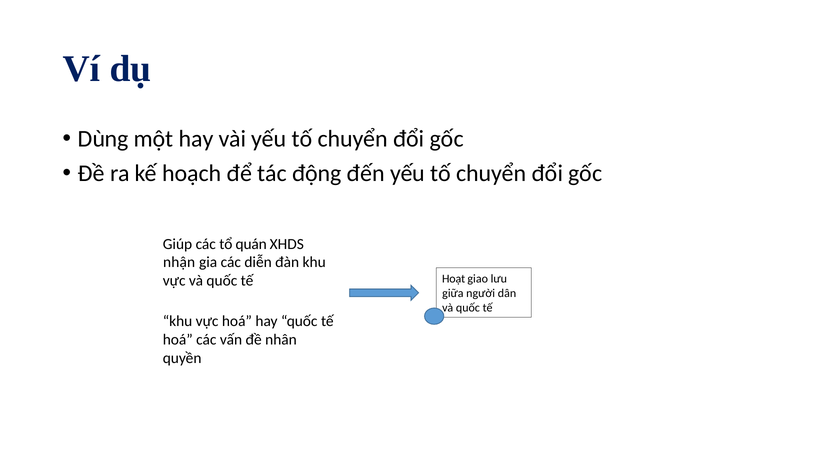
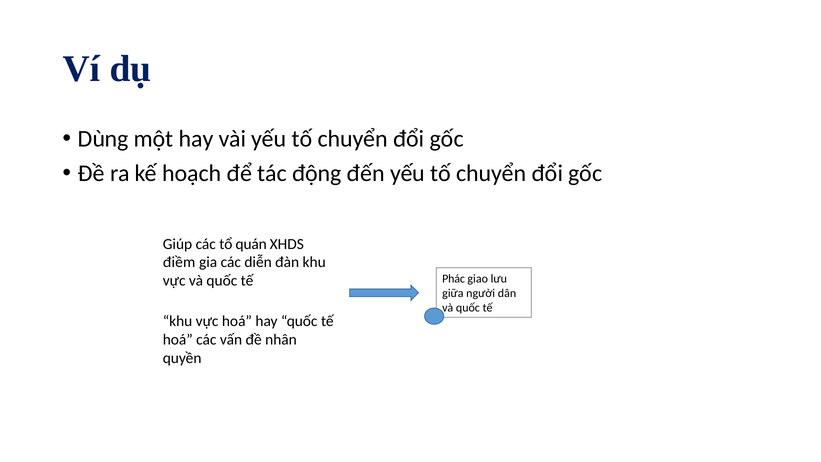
nhận: nhận -> điềm (179, 262)
Hoạt: Hoạt -> Phác (454, 279)
